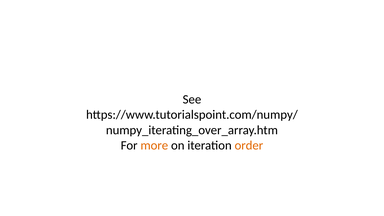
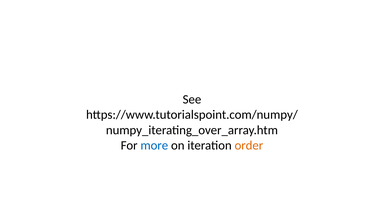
more colour: orange -> blue (154, 145)
